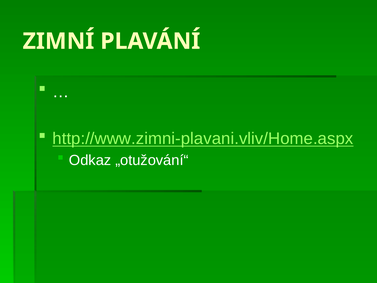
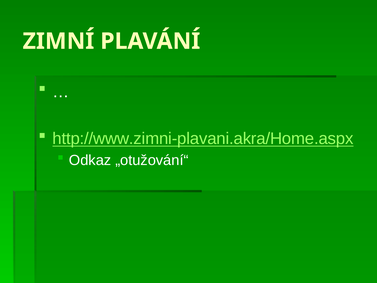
http://www.zimni-plavani.vliv/Home.aspx: http://www.zimni-plavani.vliv/Home.aspx -> http://www.zimni-plavani.akra/Home.aspx (203, 139)
